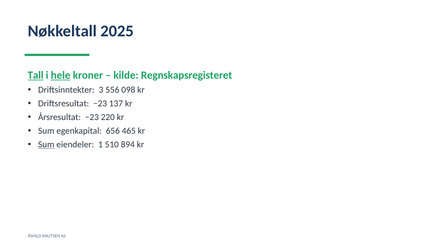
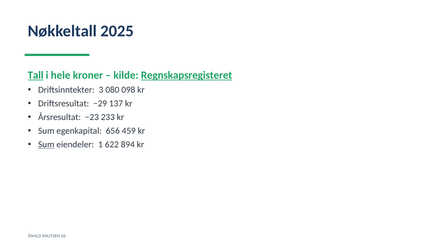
hele underline: present -> none (61, 75)
Regnskapsregisteret underline: none -> present (187, 75)
556: 556 -> 080 (112, 90)
Driftsresultat −23: −23 -> −29 (100, 104)
220: 220 -> 233 (108, 117)
465: 465 -> 459 (129, 131)
510: 510 -> 622 (112, 145)
